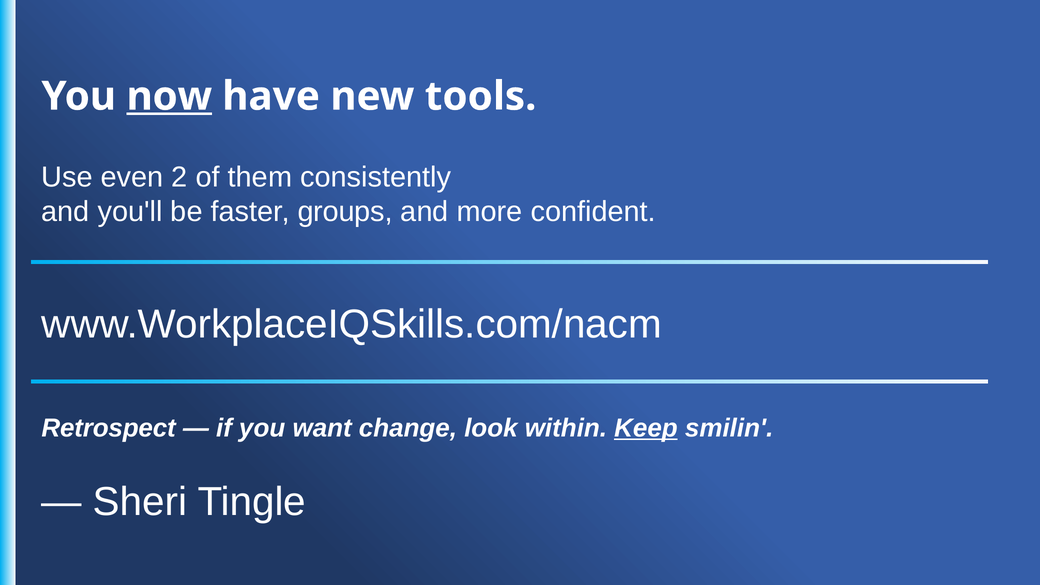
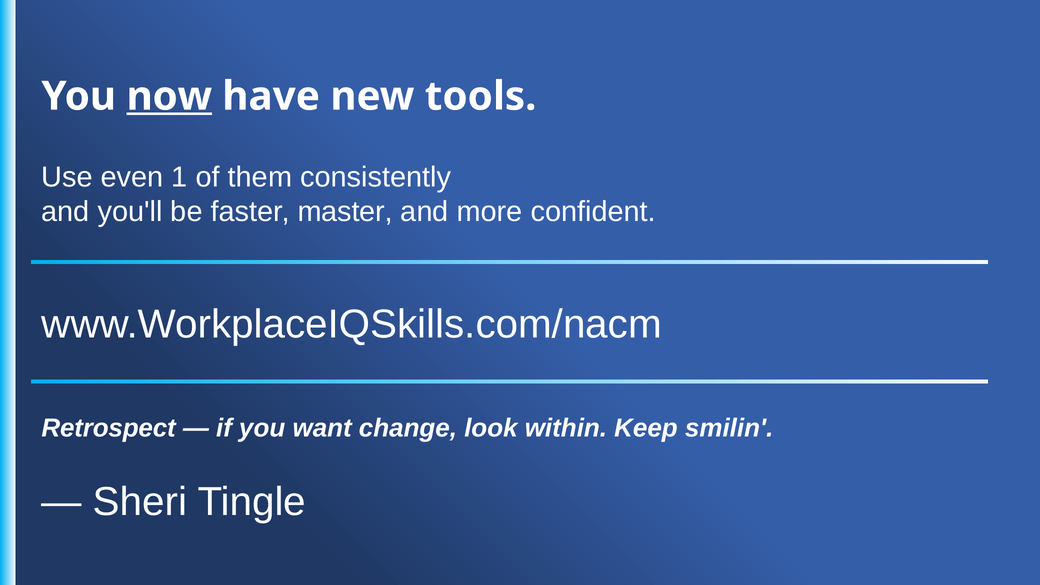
2: 2 -> 1 (179, 177)
groups: groups -> master (345, 212)
Keep underline: present -> none (646, 428)
